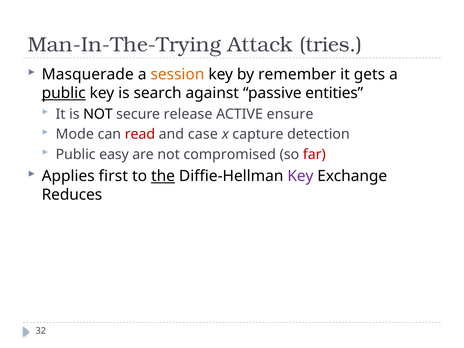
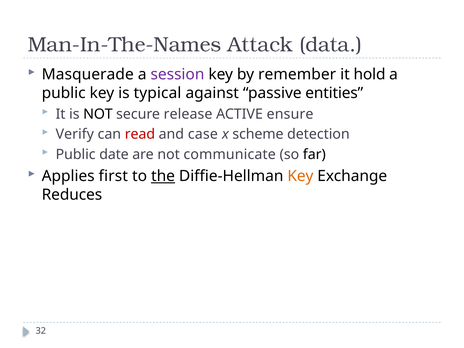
Man-In-The-Trying: Man-In-The-Trying -> Man-In-The-Names (124, 45)
tries: tries -> data (331, 45)
session colour: orange -> purple (177, 75)
gets: gets -> hold (370, 75)
public underline: present -> none (64, 93)
search: search -> typical (157, 93)
Mode: Mode -> Verify (75, 134)
capture: capture -> scheme (258, 134)
easy: easy -> date (114, 154)
compromised: compromised -> communicate (230, 154)
far colour: red -> black (314, 154)
Key colour: purple -> orange (300, 176)
